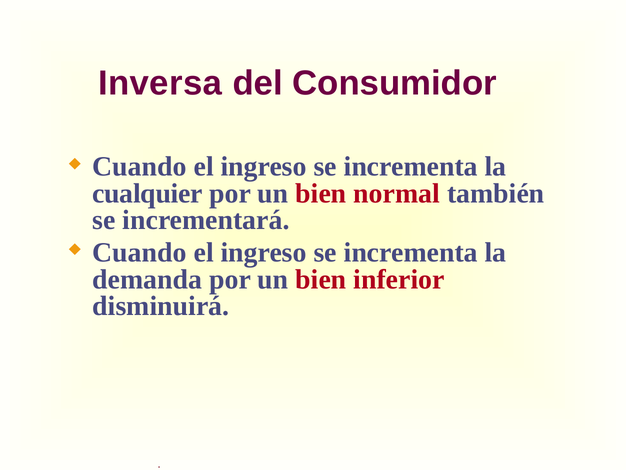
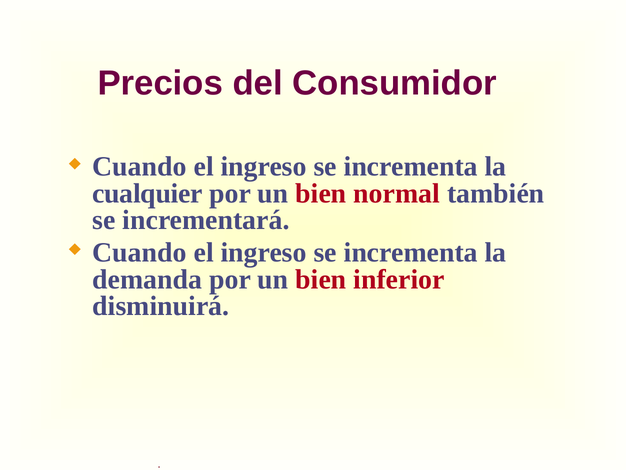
Inversa: Inversa -> Precios (160, 83)
